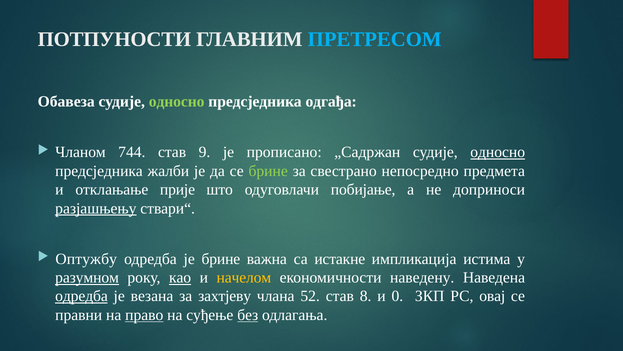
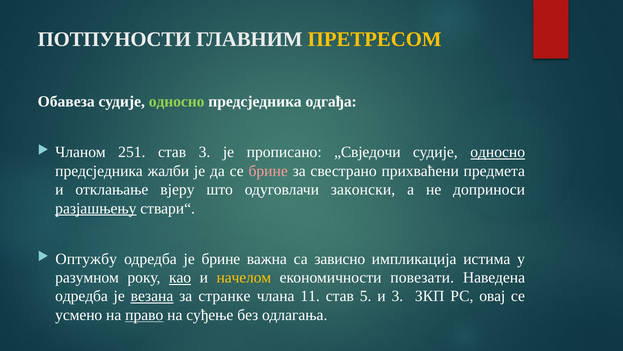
ПРЕТРЕСОМ colour: light blue -> yellow (375, 39)
744: 744 -> 251 (132, 152)
став 9: 9 -> 3 (205, 152)
„Садржан: „Садржан -> „Свједочи (367, 152)
брине colour: light green -> pink (268, 171)
непосредно: непосредно -> прихваћени (420, 171)
прије: прије -> вјеру (177, 189)
побијање: побијање -> законски (363, 189)
истакне: истакне -> зависно (340, 258)
разумном underline: present -> none (87, 277)
наведену: наведену -> повезати (422, 277)
одредба underline: present -> none (82, 296)
везана underline: none -> present (152, 296)
захтјеву: захтјеву -> странке (224, 296)
52: 52 -> 11 (310, 296)
8: 8 -> 5 (366, 296)
и 0: 0 -> 3 (397, 296)
правни: правни -> усмено (79, 315)
без underline: present -> none (248, 315)
